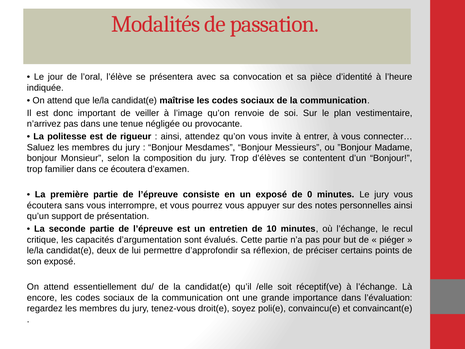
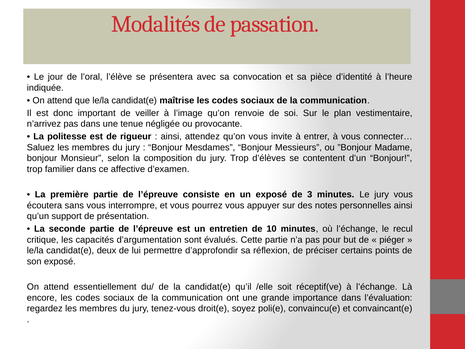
ce écoutera: écoutera -> affective (128, 169)
0: 0 -> 3 (310, 194)
